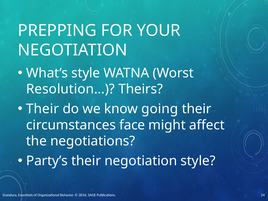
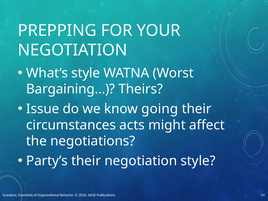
Resolution…: Resolution… -> Bargaining… (71, 89)
Their: Their -> Issue (43, 109)
face: face -> acts (132, 125)
